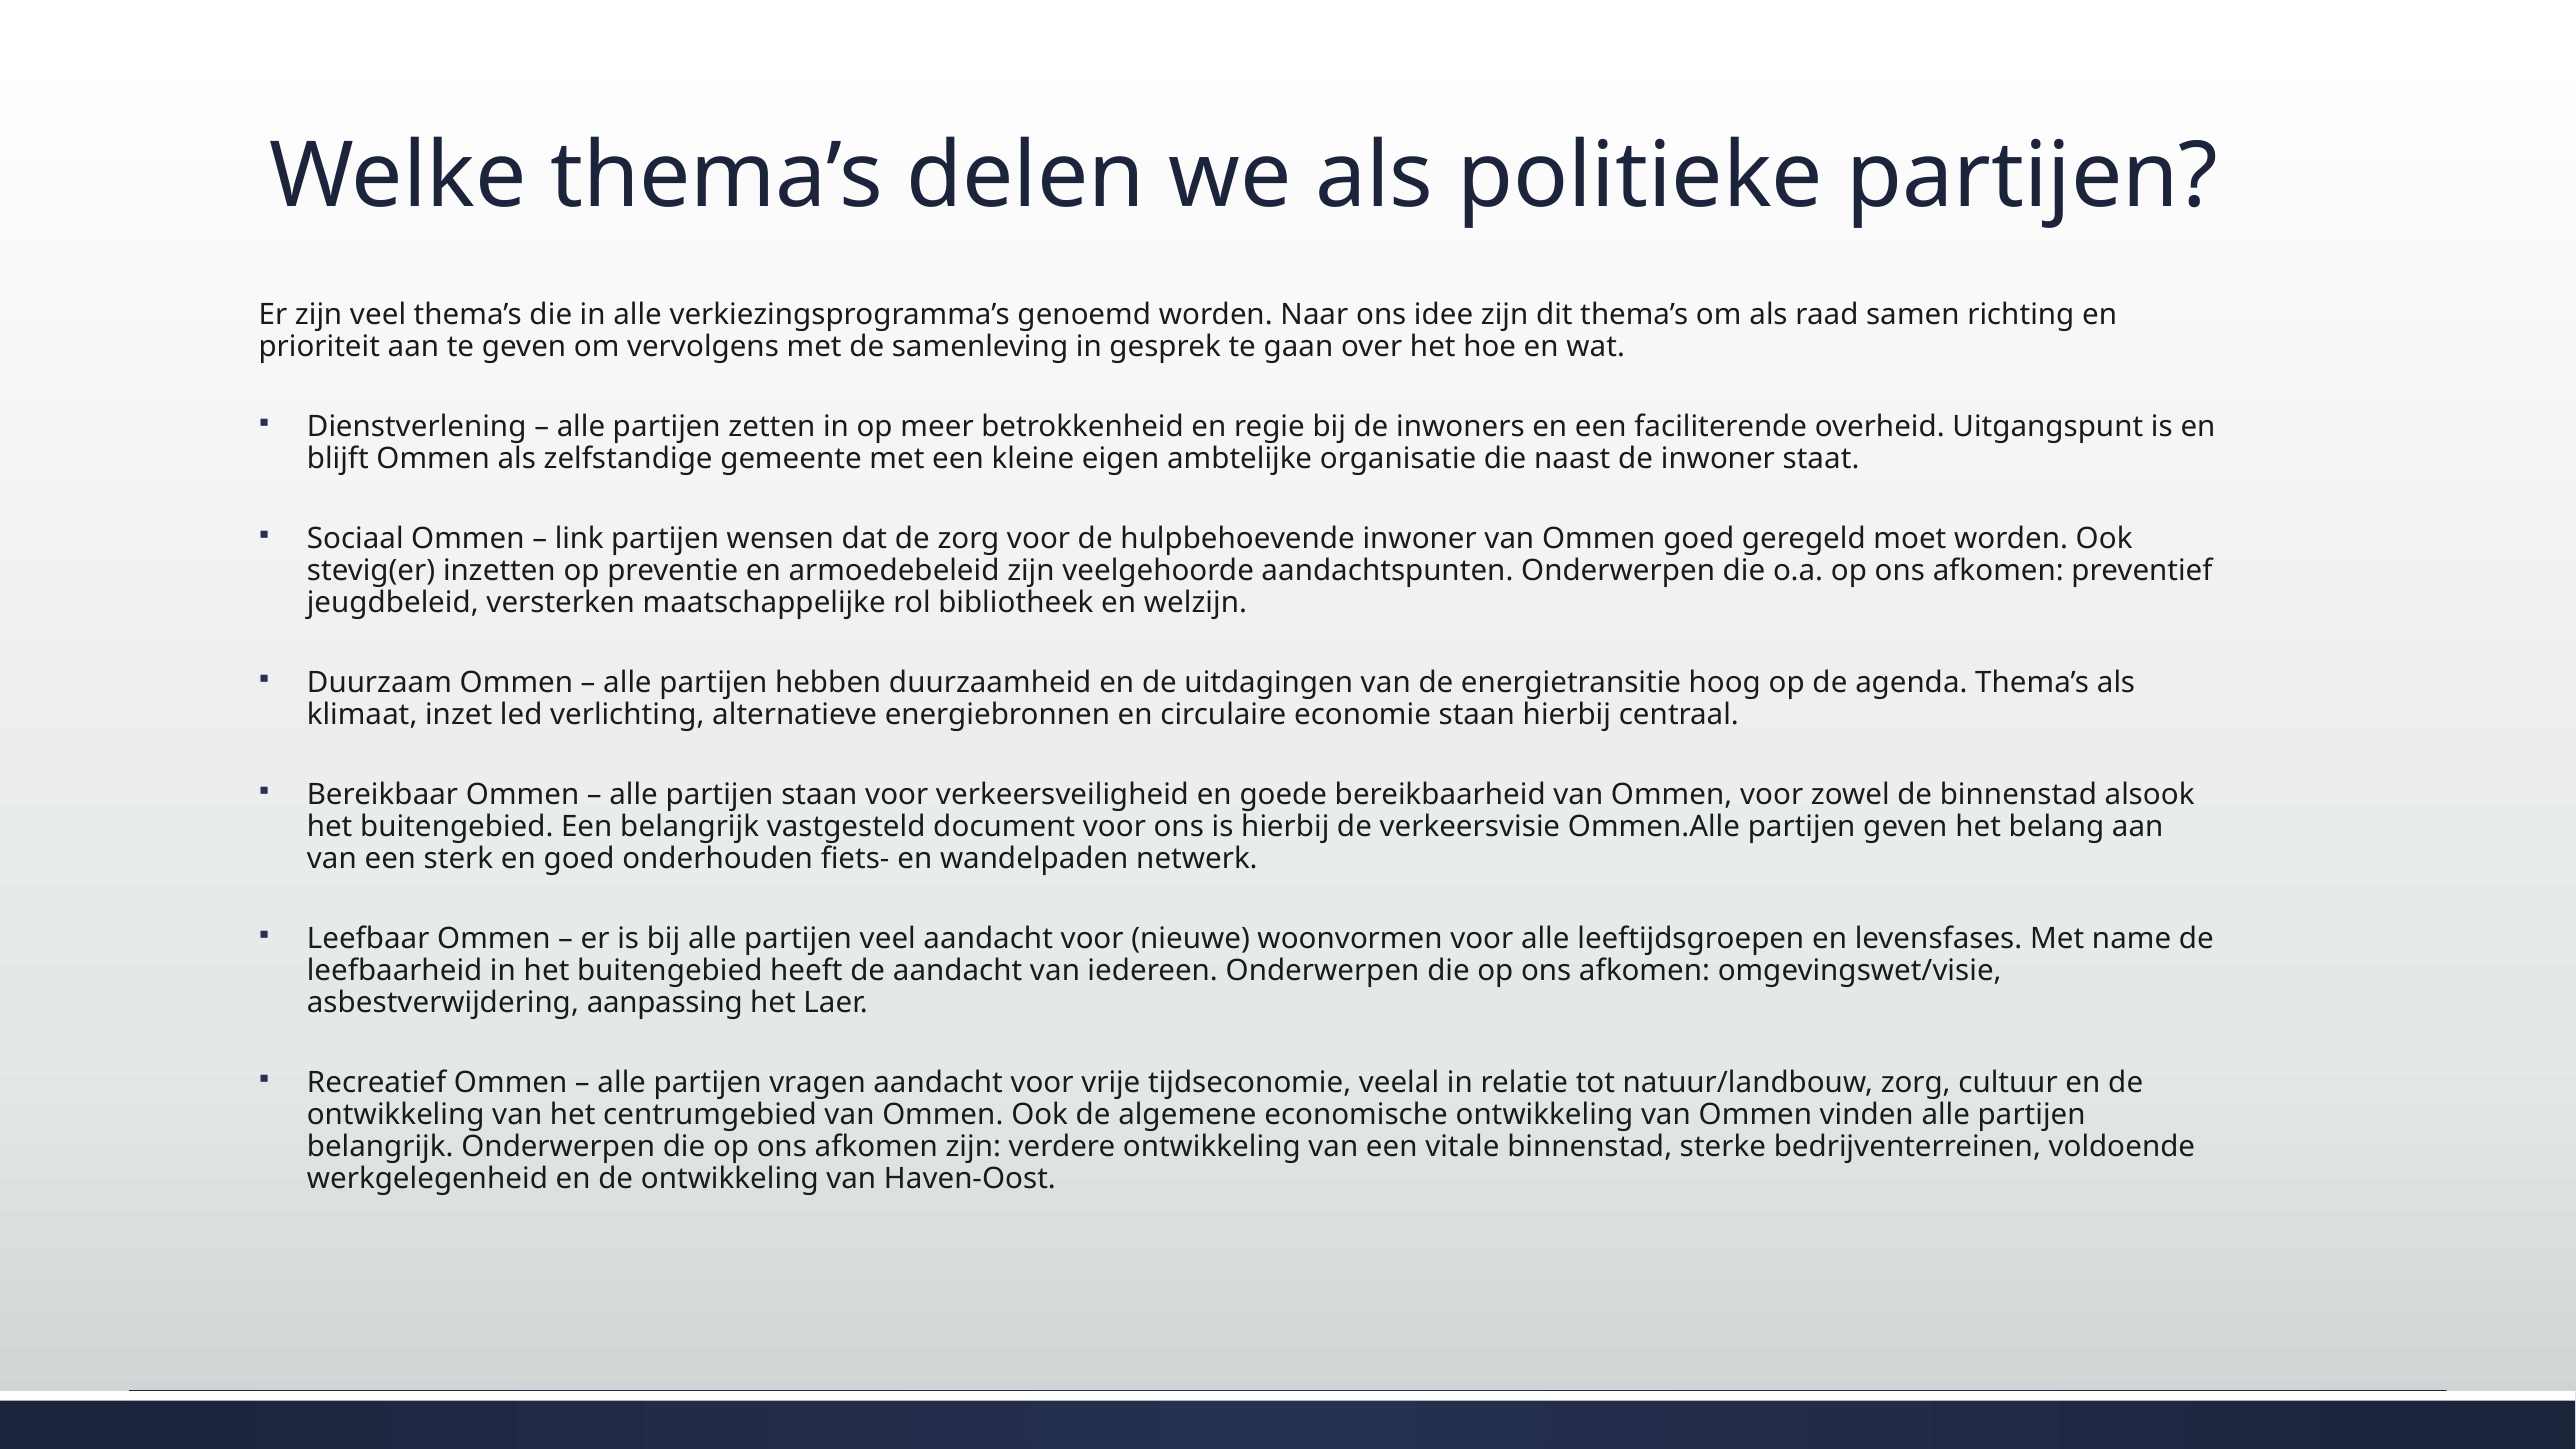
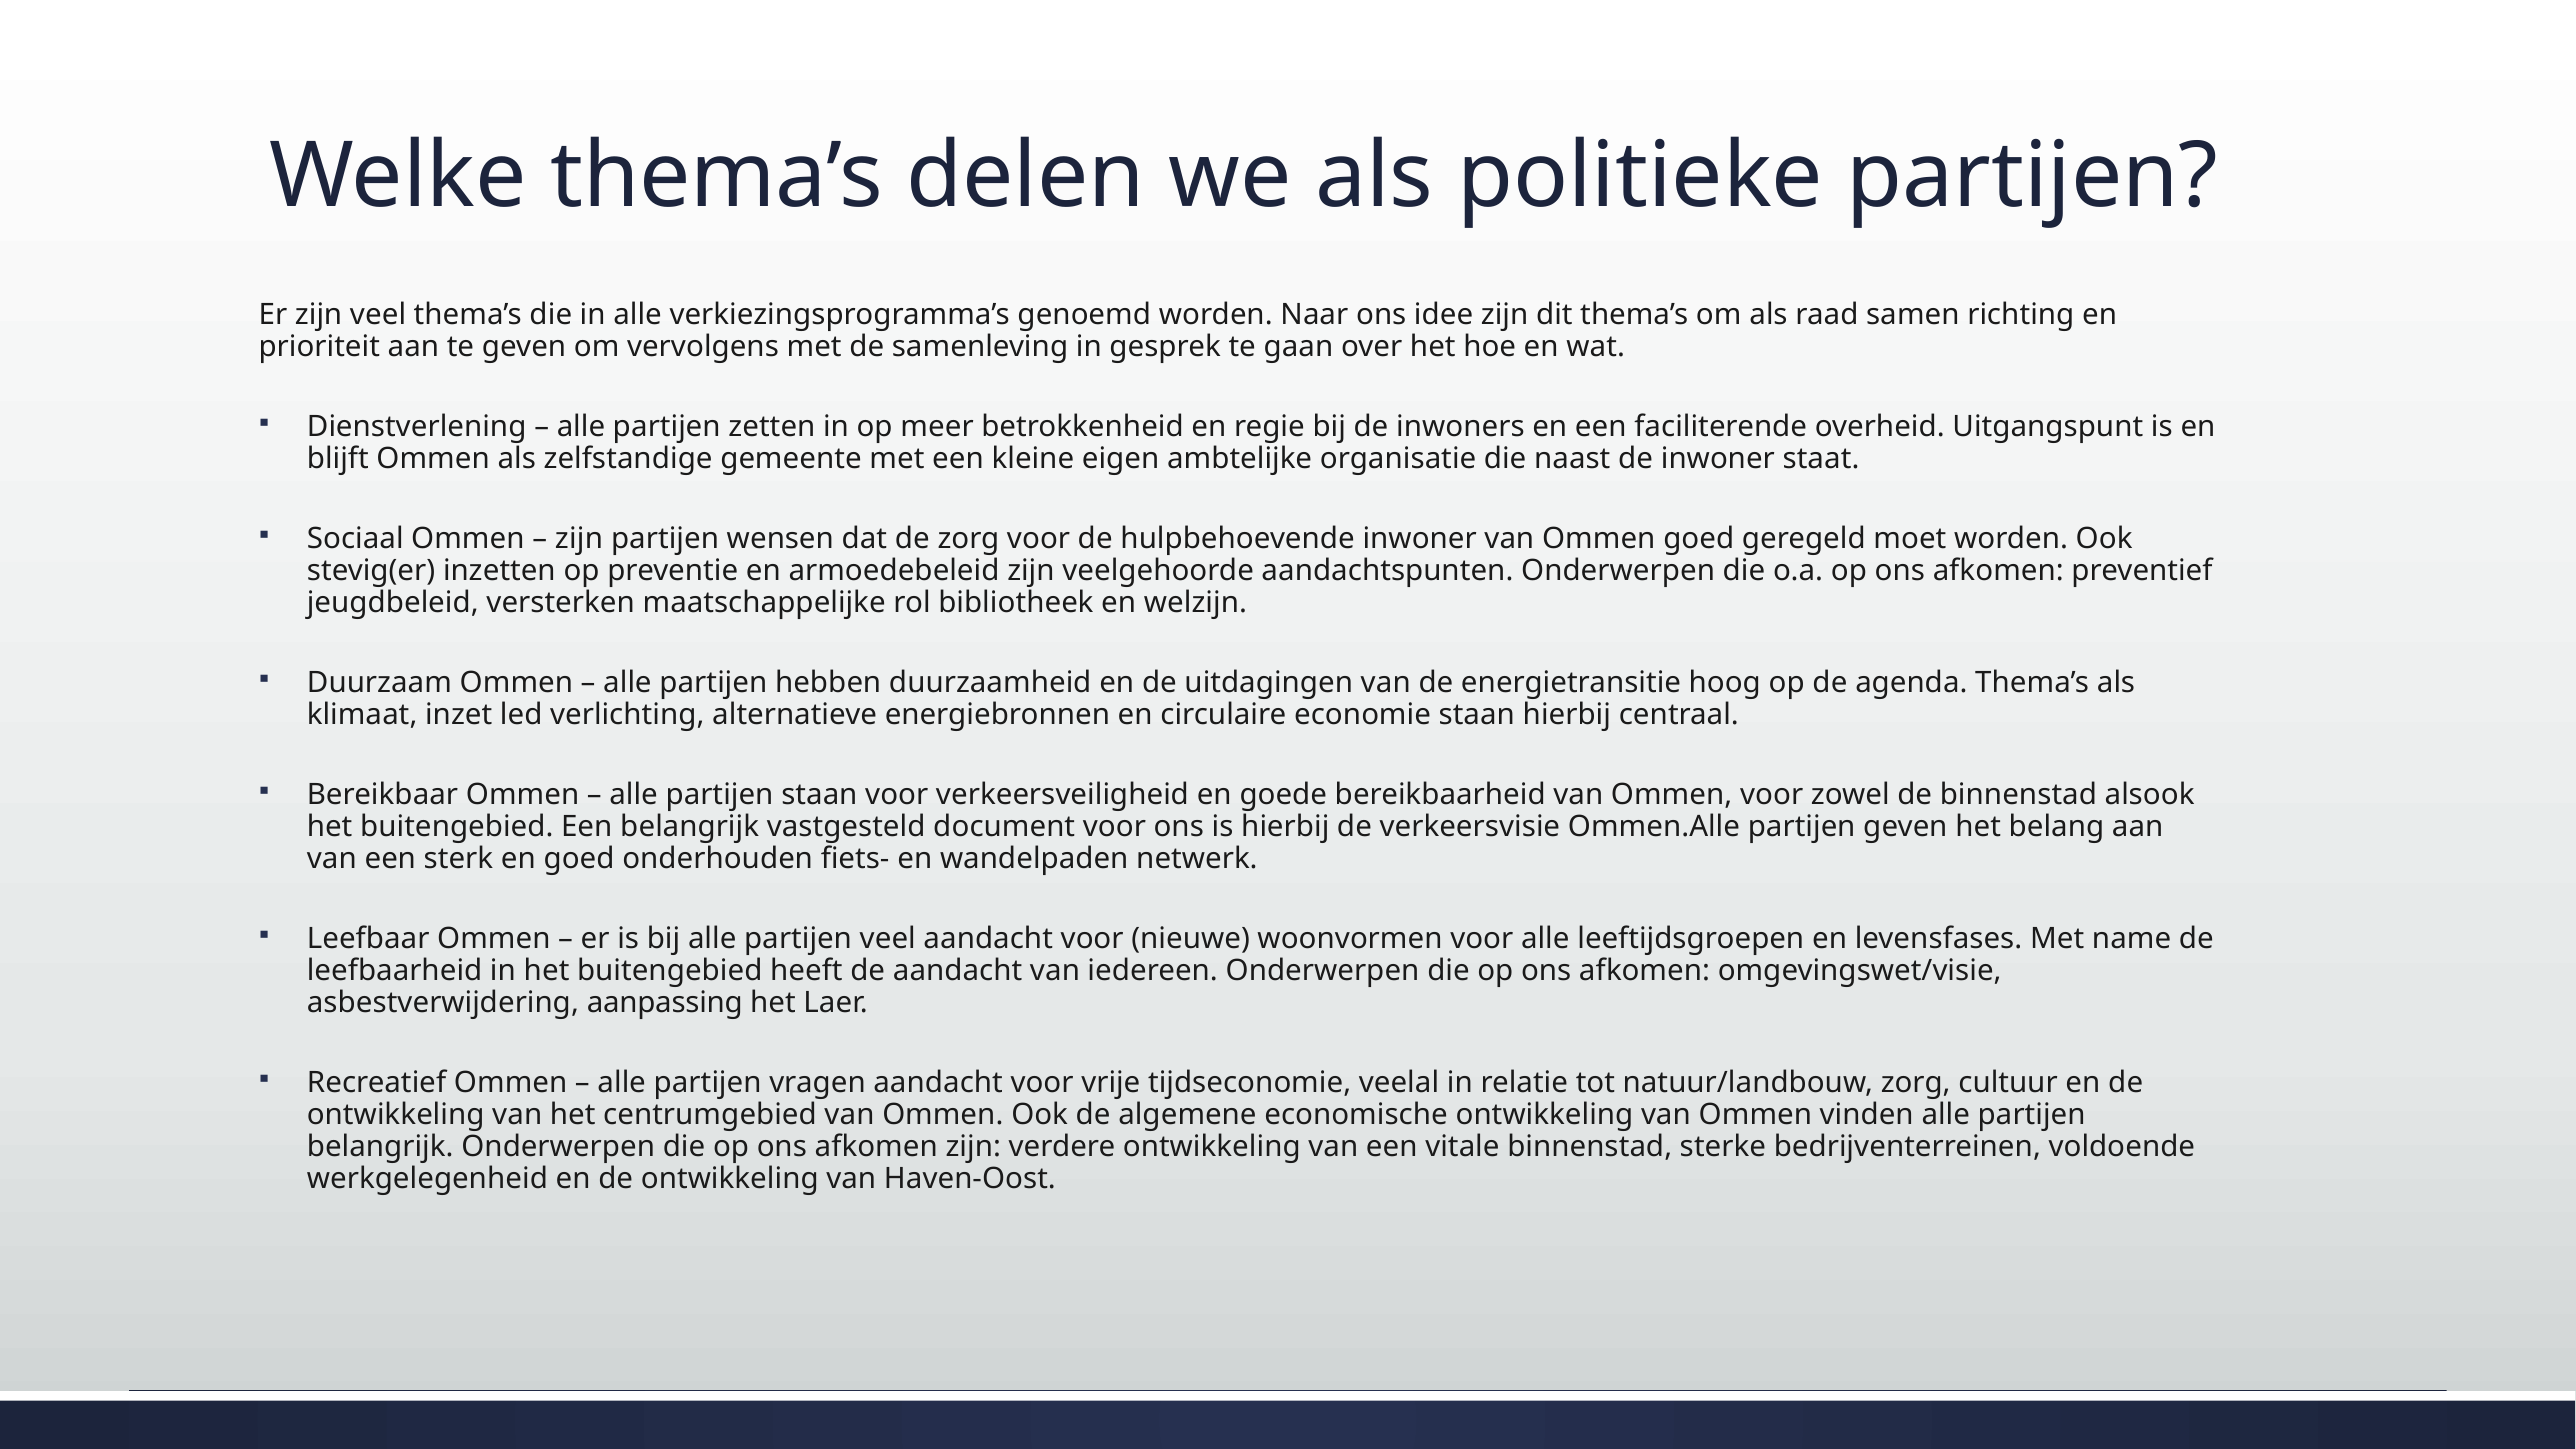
link: link -> zijn (579, 539)
